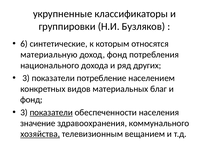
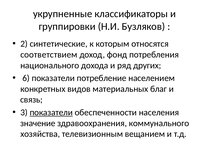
6: 6 -> 2 (24, 44)
материальную: материальную -> соответствием (49, 54)
3: 3 -> 6 (26, 78)
фонд: фонд -> связь (31, 100)
хозяйства underline: present -> none (40, 134)
